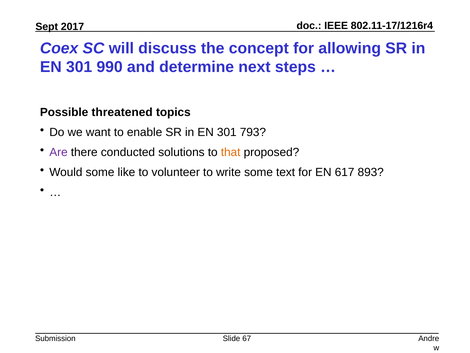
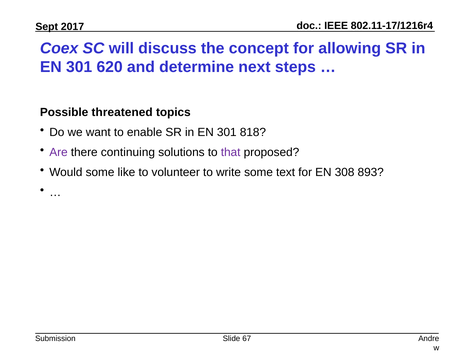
990: 990 -> 620 (110, 67)
793: 793 -> 818 (253, 132)
conducted: conducted -> continuing (128, 152)
that colour: orange -> purple (231, 152)
617: 617 -> 308 (345, 172)
